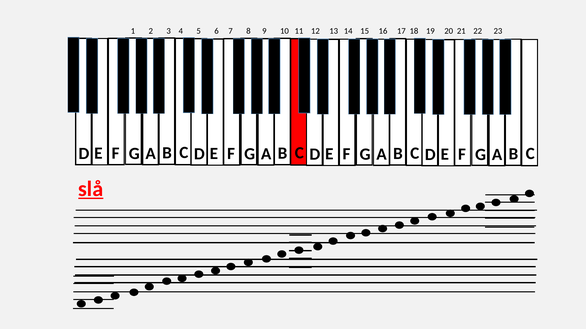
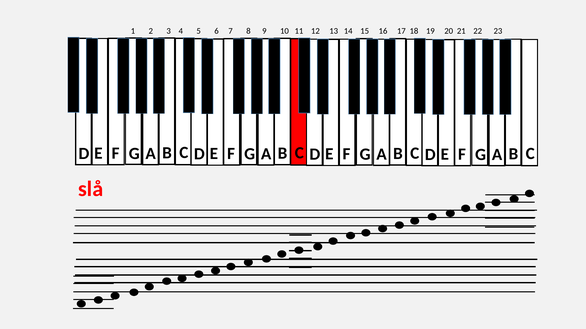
slå underline: present -> none (91, 189)
